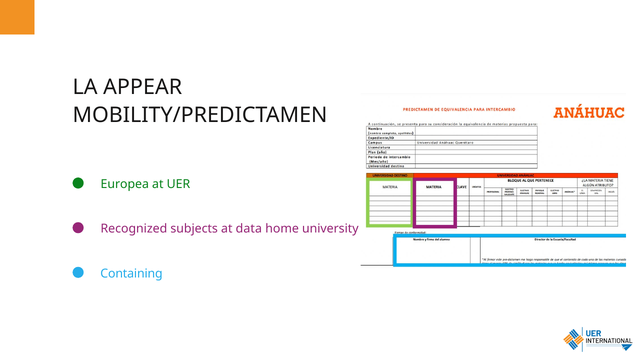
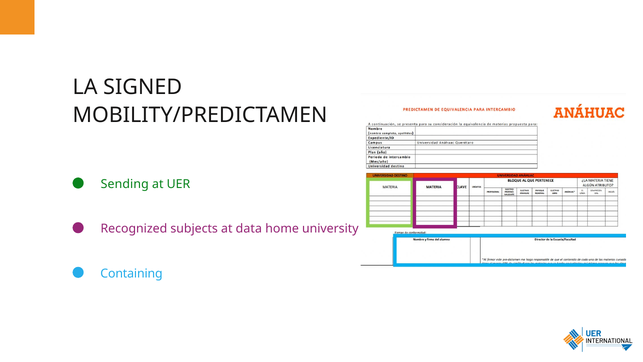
APPEAR: APPEAR -> SIGNED (143, 87)
Europea: Europea -> Sending (125, 184)
